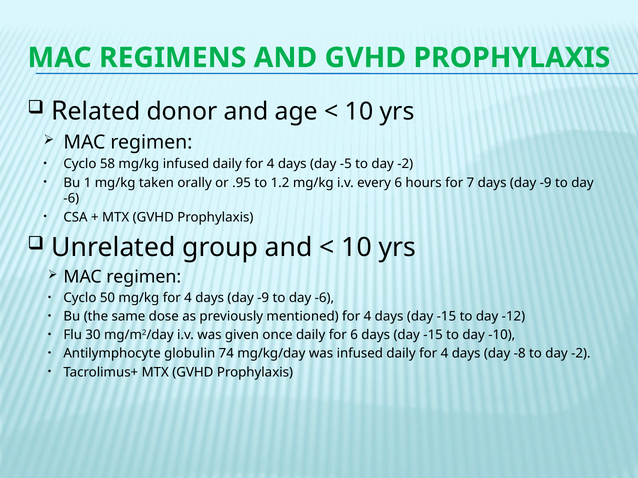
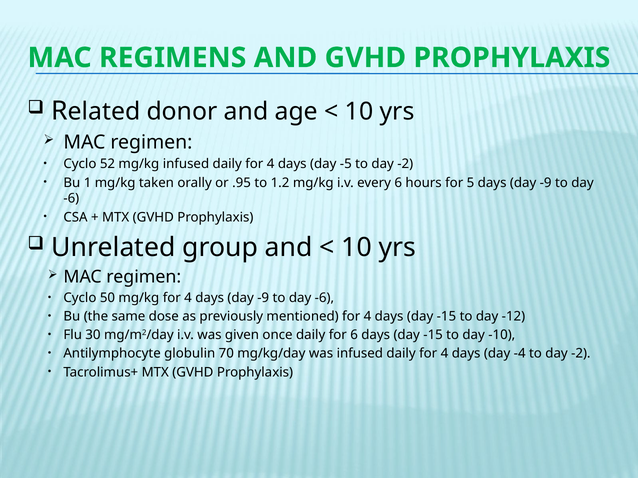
58: 58 -> 52 (107, 164)
7: 7 -> 5 (471, 183)
74: 74 -> 70 (226, 354)
-8: -8 -> -4 (520, 354)
